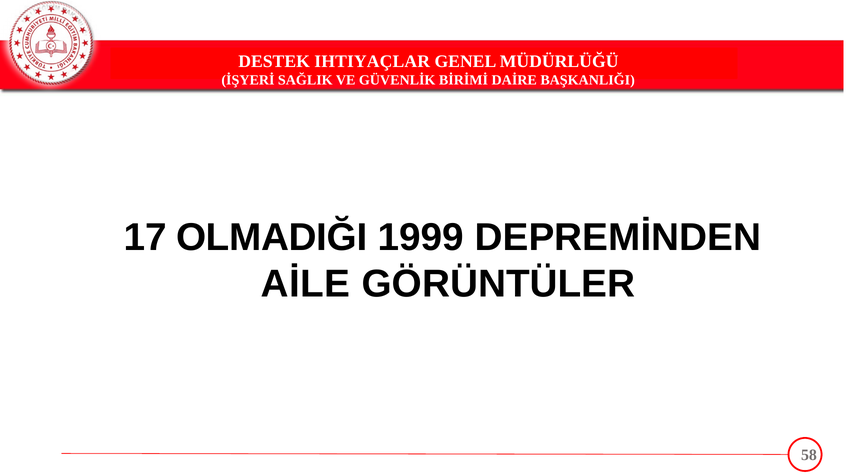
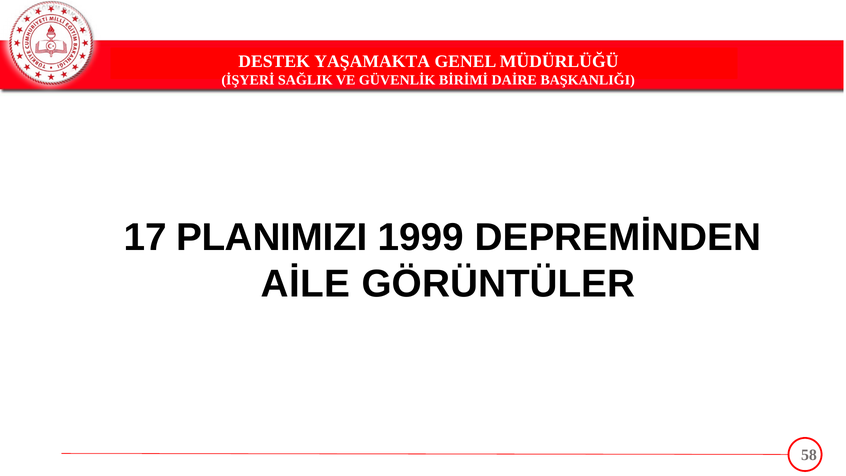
IHTIYAÇLAR: IHTIYAÇLAR -> YAŞAMAKTA (372, 62)
OLMADIĞI: OLMADIĞI -> PLANIMIZI (272, 237)
